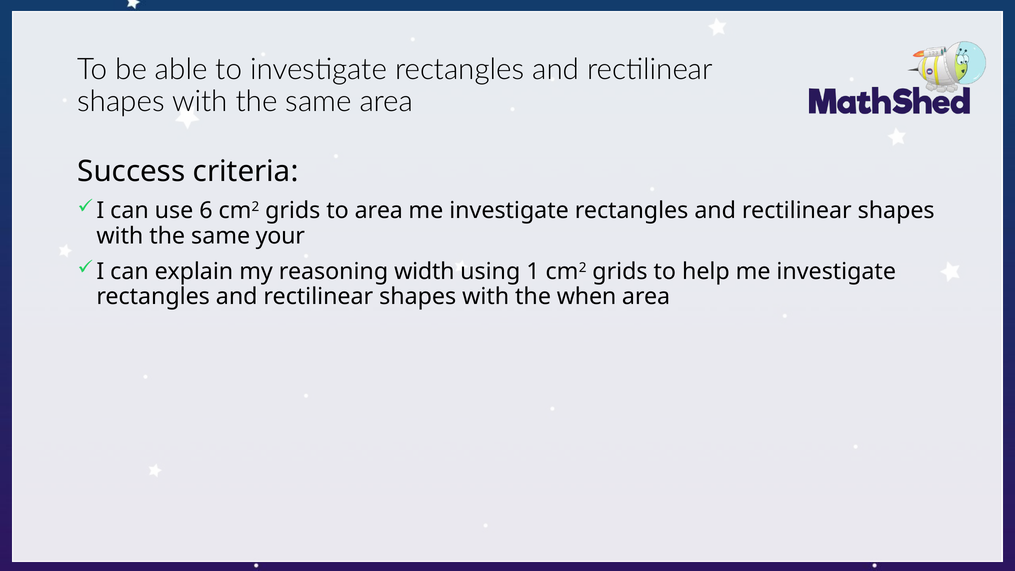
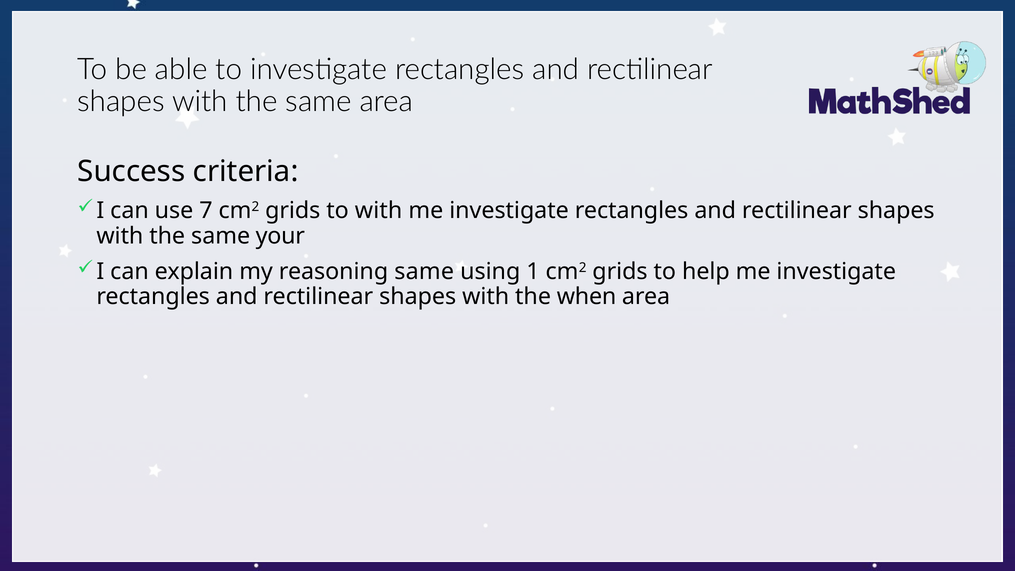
6: 6 -> 7 (206, 211)
to area: area -> with (379, 211)
reasoning width: width -> same (424, 272)
